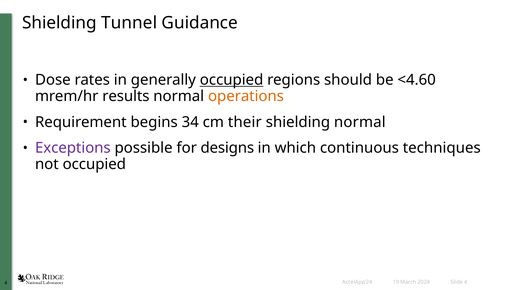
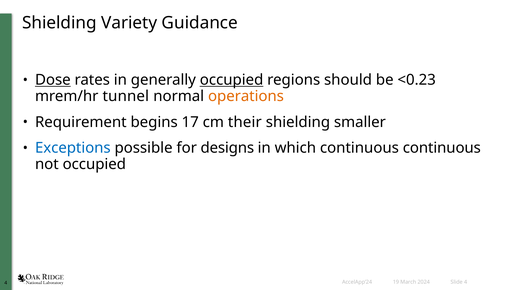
Tunnel: Tunnel -> Variety (129, 23)
Dose underline: none -> present (53, 80)
<4.60: <4.60 -> <0.23 (417, 80)
results: results -> tunnel (126, 96)
34: 34 -> 17 (190, 122)
shielding normal: normal -> smaller (360, 122)
Exceptions colour: purple -> blue (73, 148)
continuous techniques: techniques -> continuous (442, 148)
